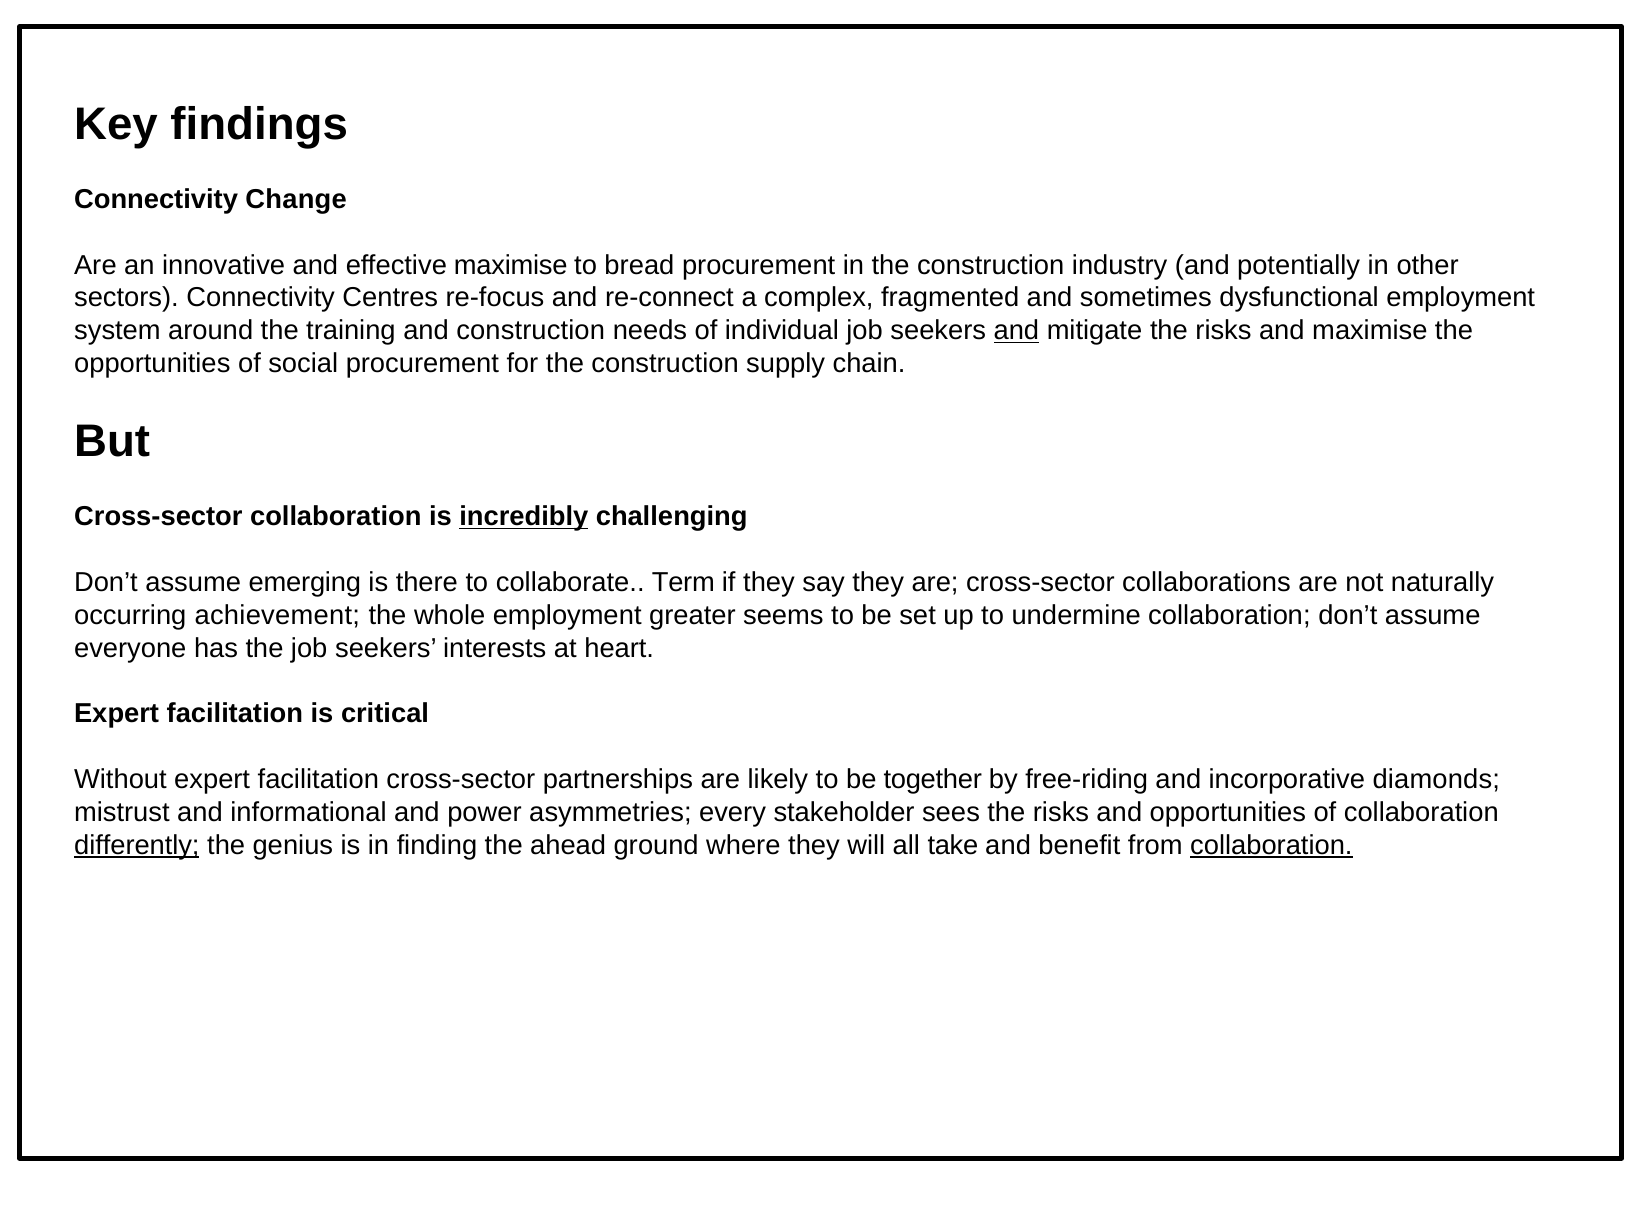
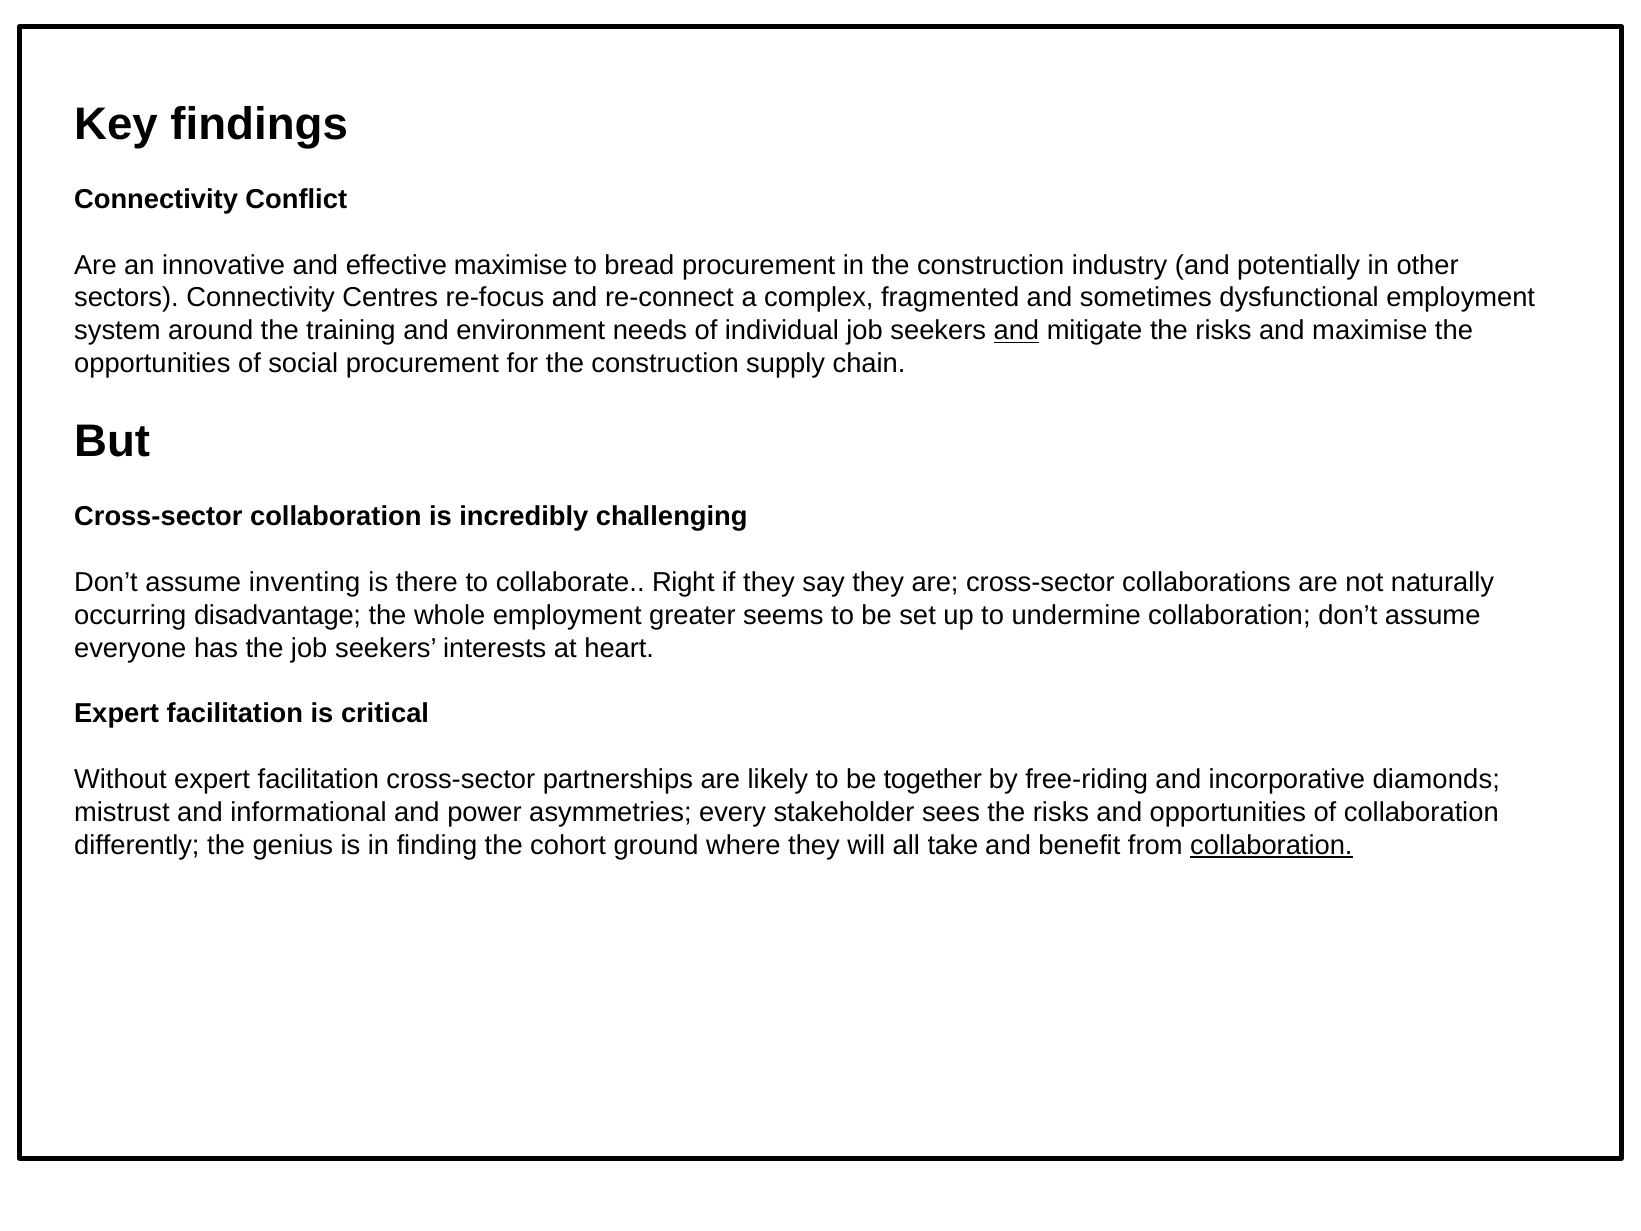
Change: Change -> Conflict (296, 199)
and construction: construction -> environment (531, 331)
incredibly underline: present -> none (524, 517)
emerging: emerging -> inventing (305, 582)
Term: Term -> Right (683, 582)
achievement: achievement -> disadvantage (278, 615)
differently underline: present -> none (137, 845)
ahead: ahead -> cohort (568, 845)
